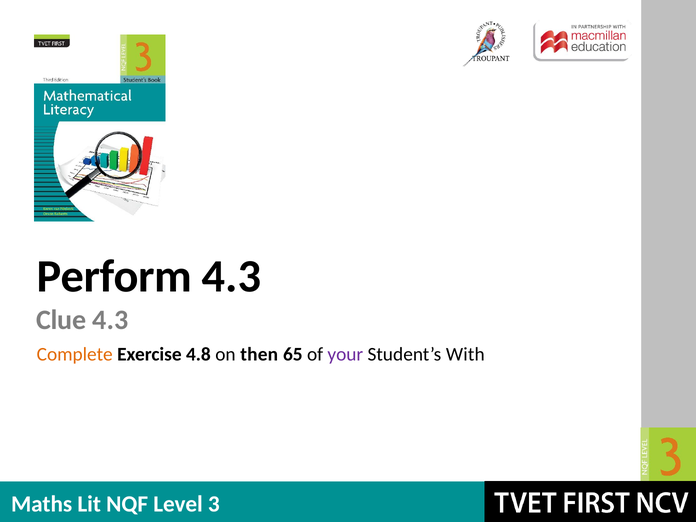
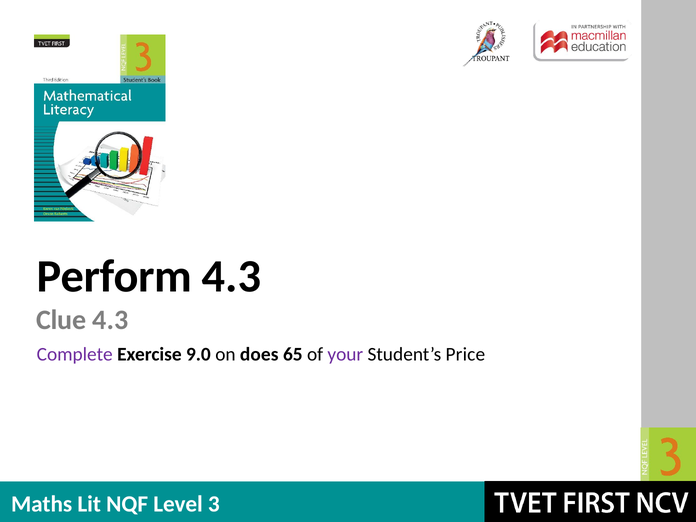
Complete colour: orange -> purple (75, 354)
4.8: 4.8 -> 9.0 (198, 354)
then: then -> does (259, 354)
With: With -> Price (465, 354)
